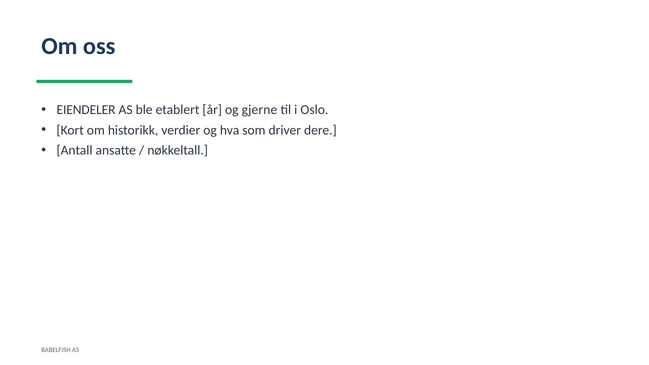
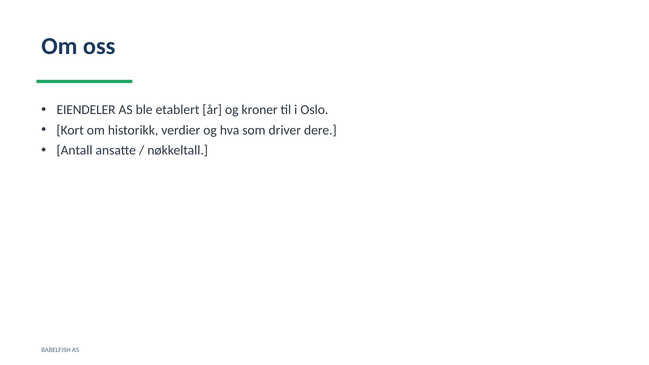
gjerne: gjerne -> kroner (260, 110)
